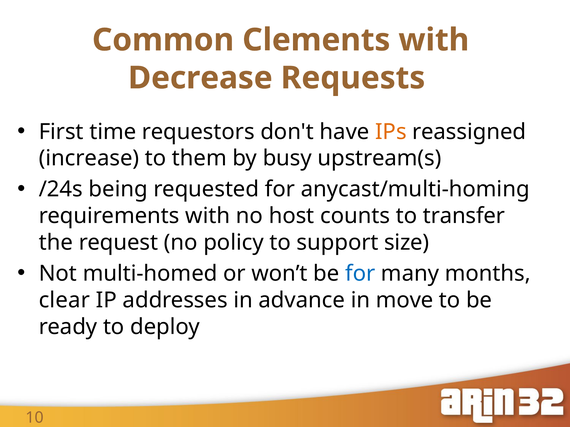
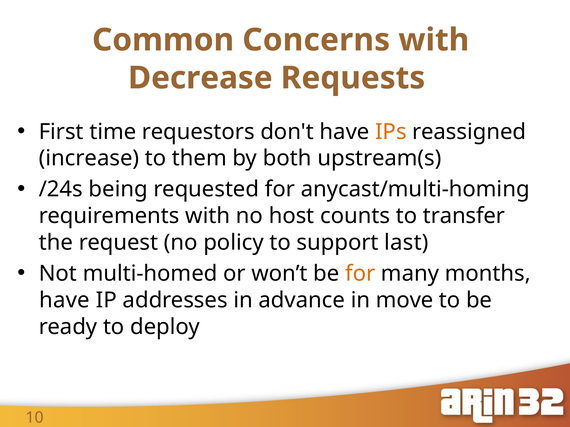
Clements: Clements -> Concerns (316, 40)
busy: busy -> both (287, 158)
size: size -> last (406, 243)
for colour: blue -> orange (360, 274)
clear: clear -> have (64, 300)
